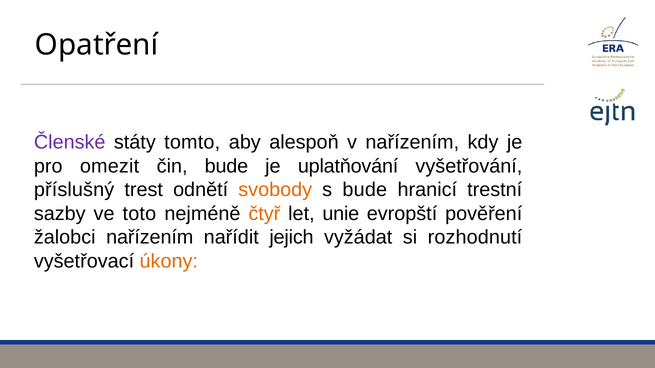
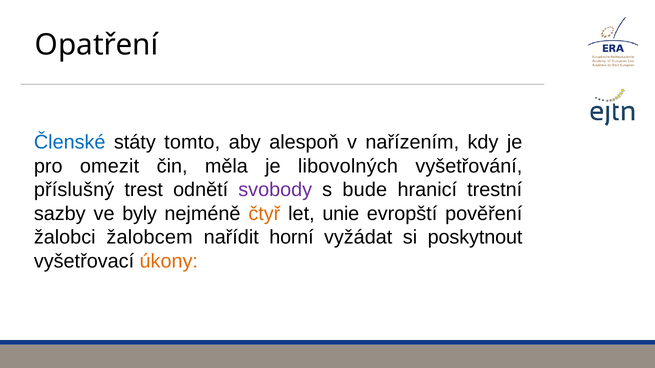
Členské colour: purple -> blue (70, 142)
čin bude: bude -> měla (226, 166)
uplatňování: uplatňování -> libovolných (348, 166)
svobody colour: orange -> purple (275, 190)
toto: toto -> byly (140, 214)
žalobci nařízením: nařízením -> žalobcem (150, 238)
jejich: jejich -> horní (292, 238)
rozhodnutí: rozhodnutí -> poskytnout (475, 238)
